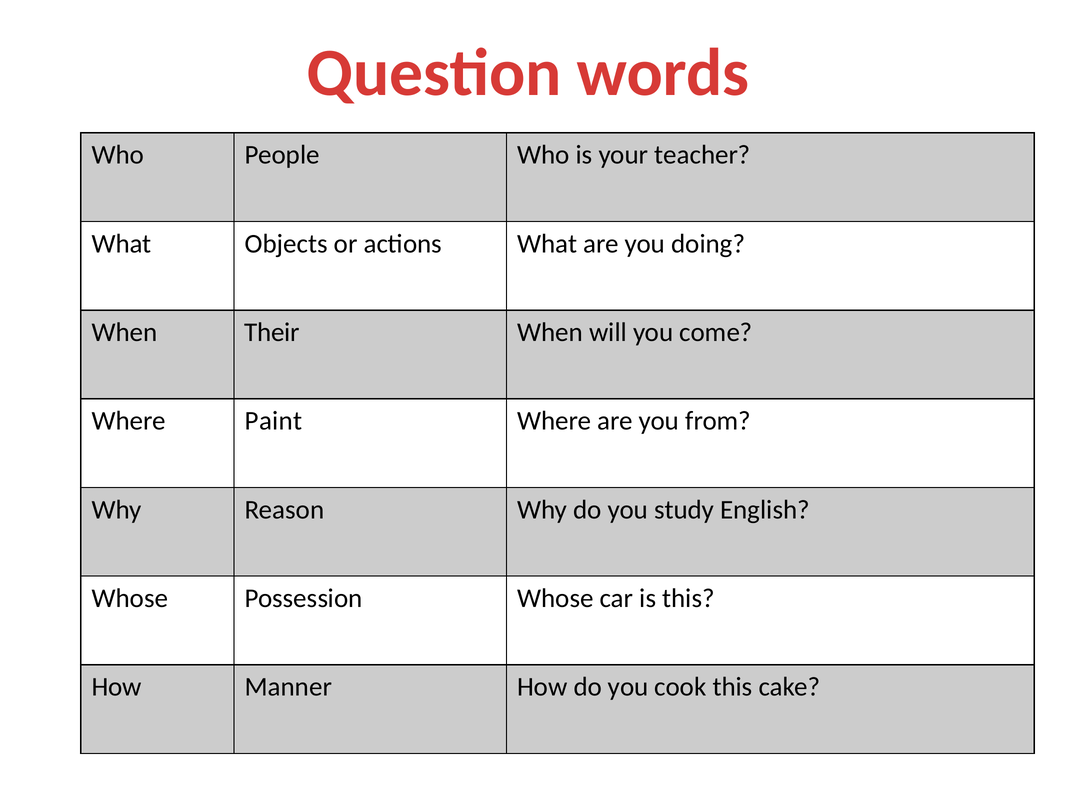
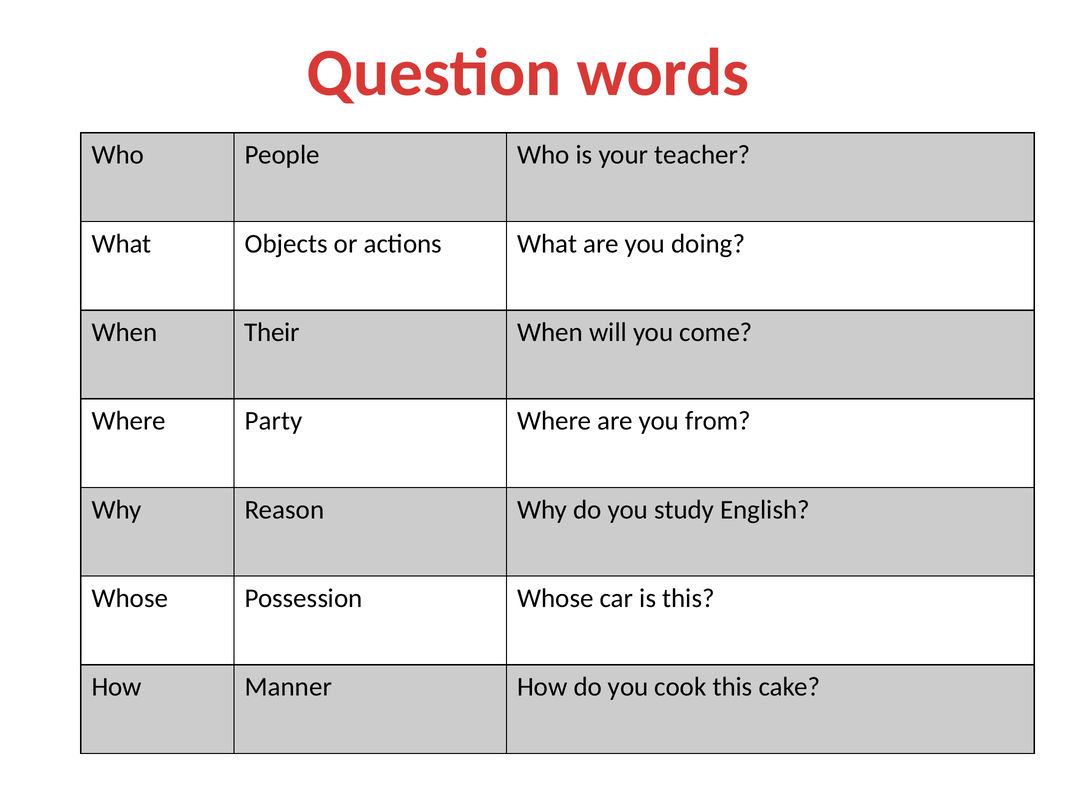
Paint: Paint -> Party (274, 421)
